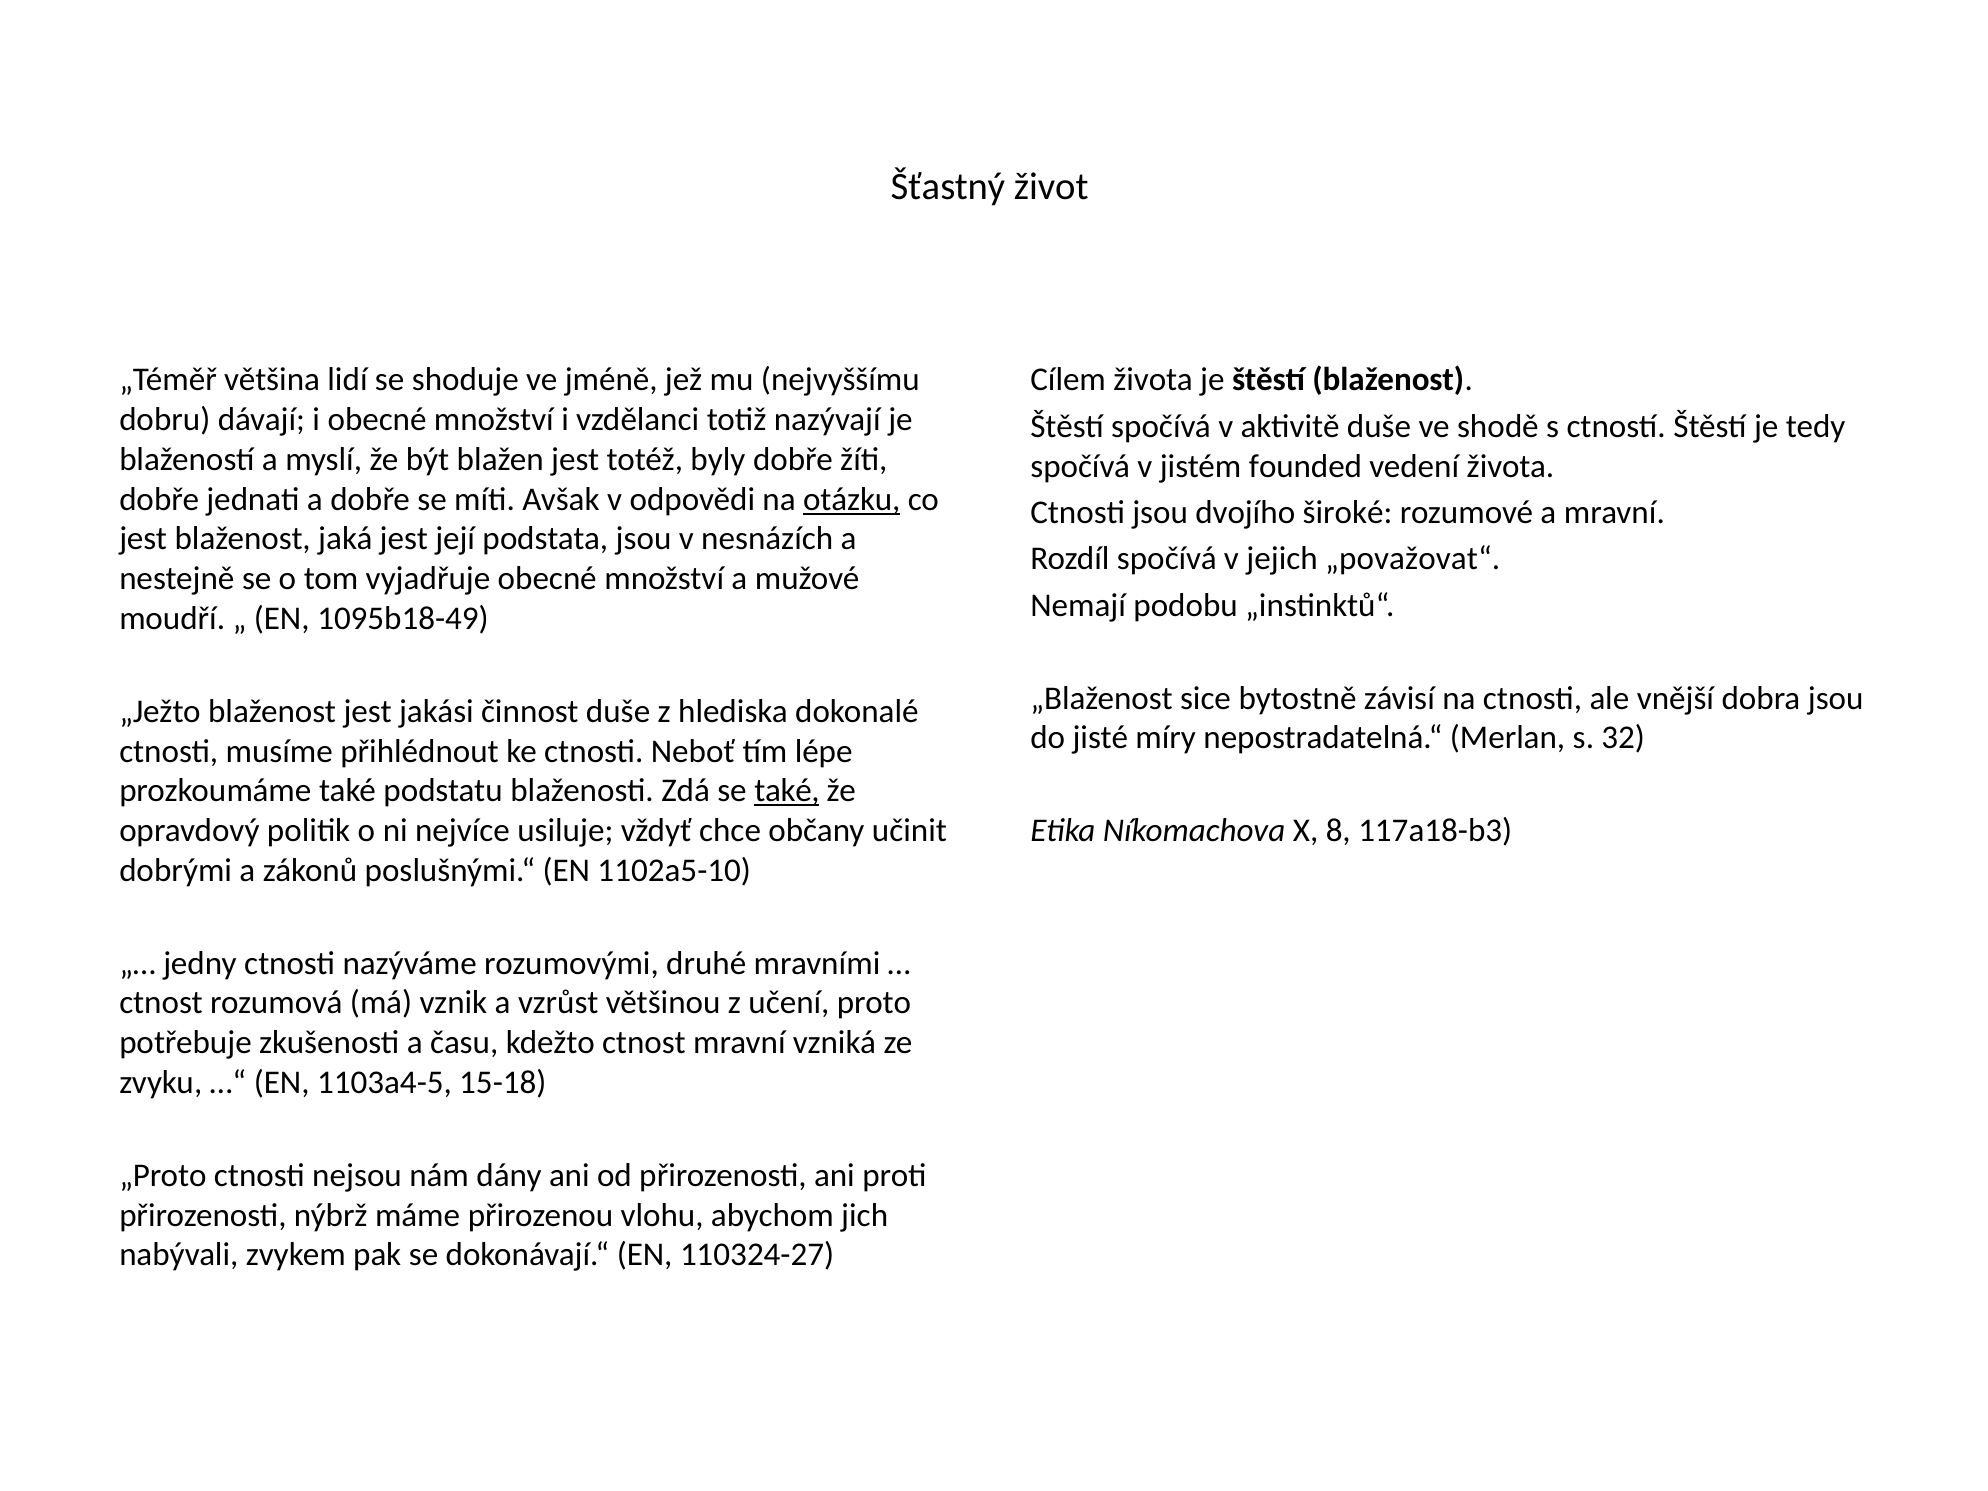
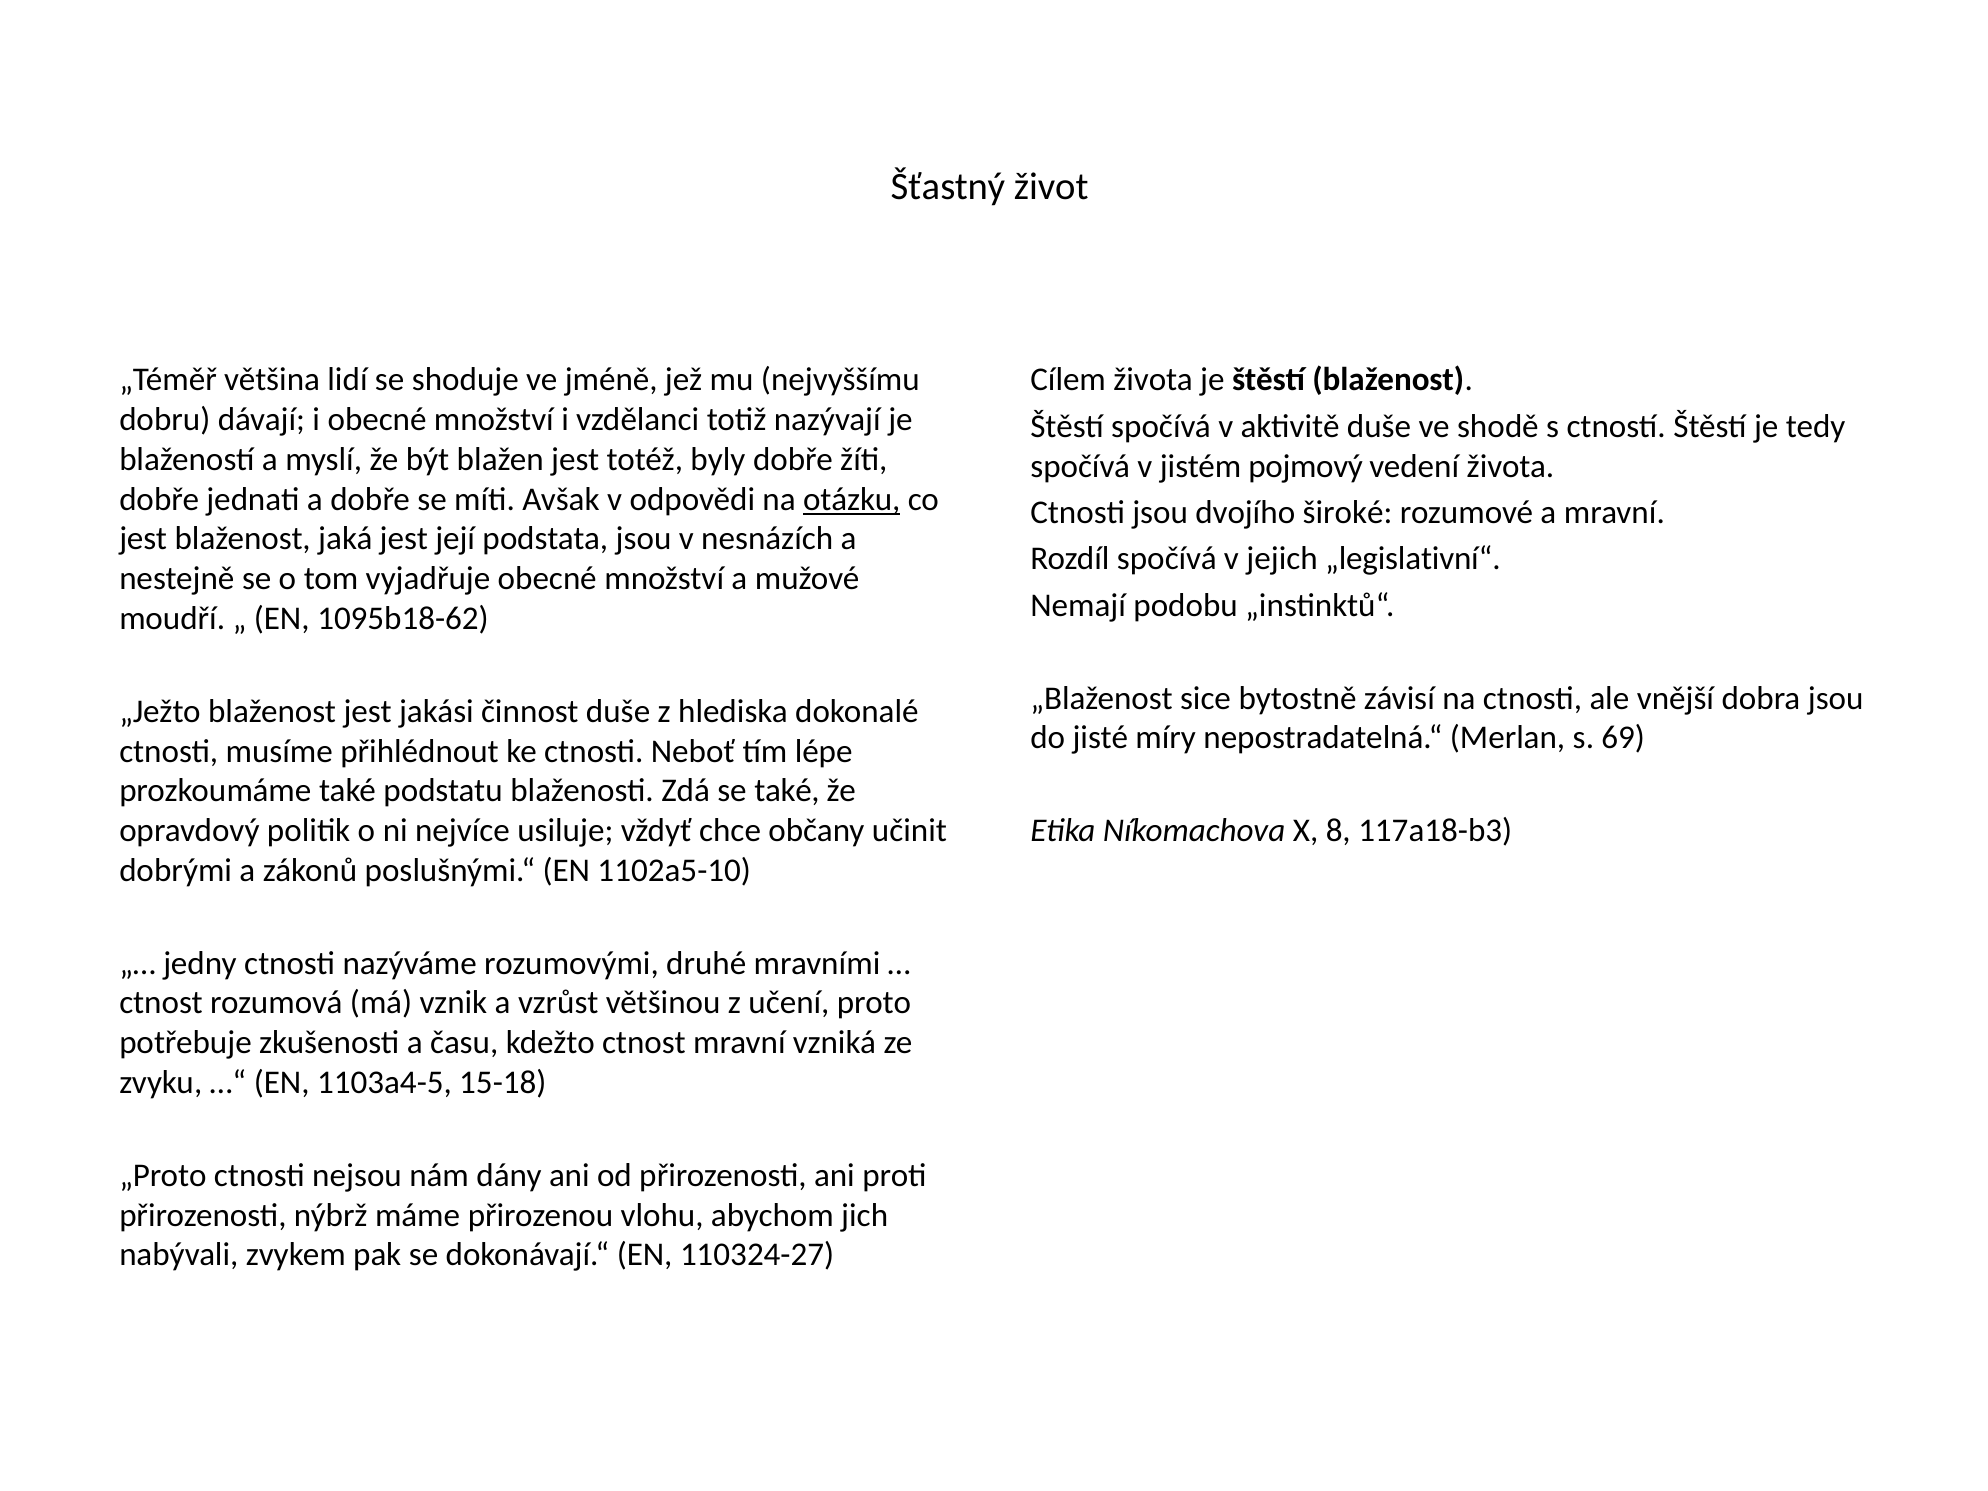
founded: founded -> pojmový (1306, 466)
„považovat“: „považovat“ -> „legislativní“ (1413, 559)
1095b18-49: 1095b18-49 -> 1095b18-62 (403, 619)
32: 32 -> 69 (1623, 738)
také underline: present -> none (787, 791)
